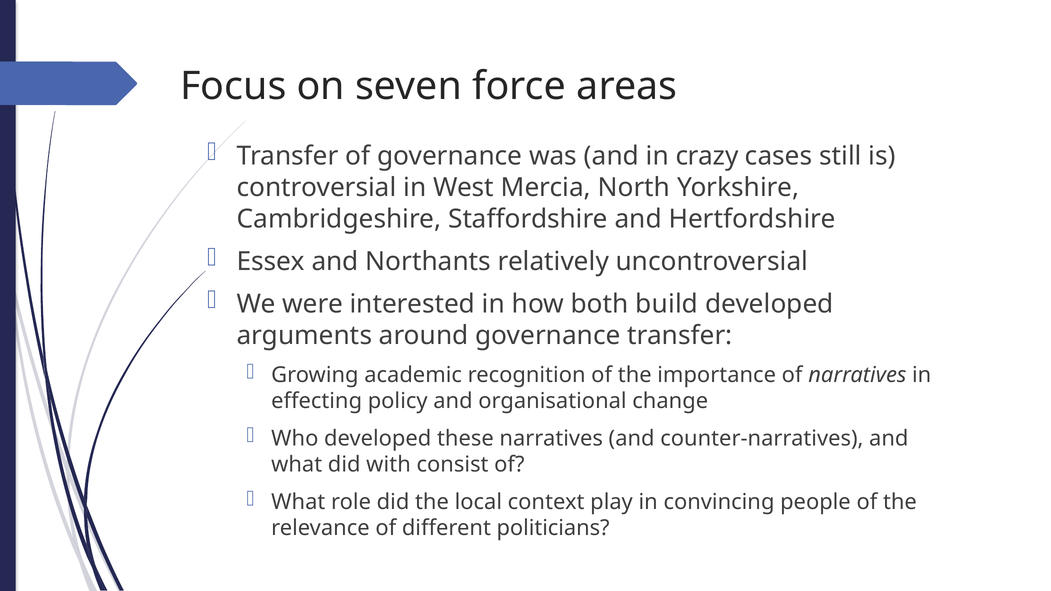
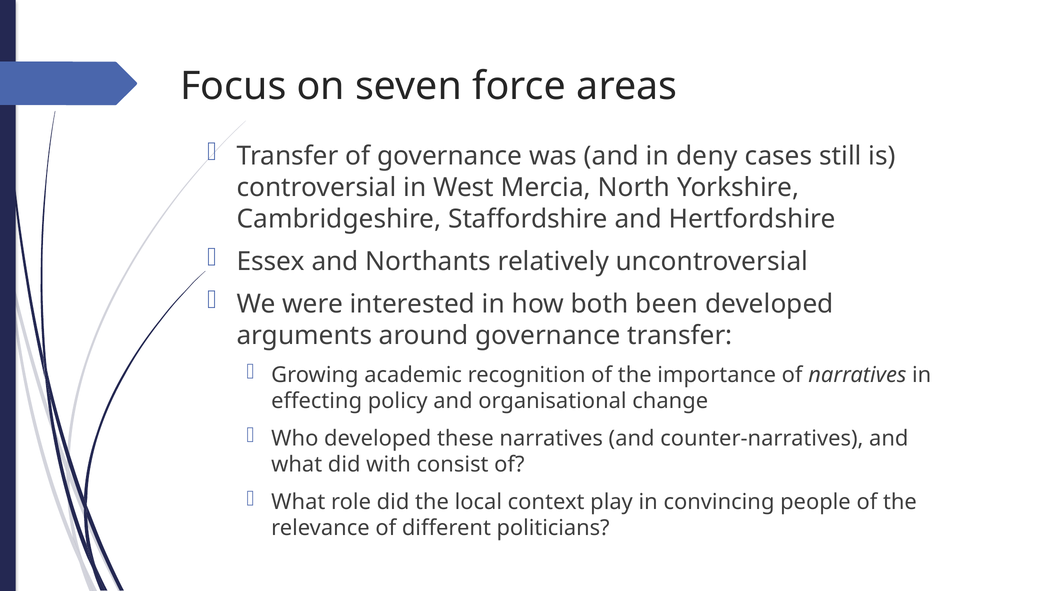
crazy: crazy -> deny (707, 156)
build: build -> been (667, 304)
